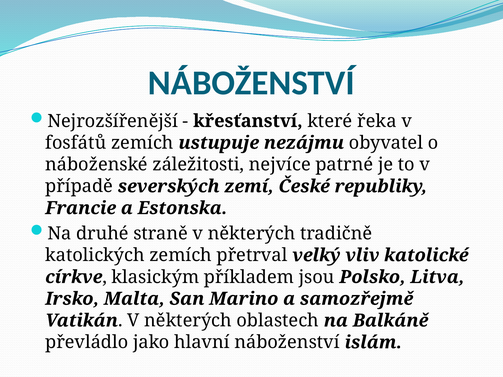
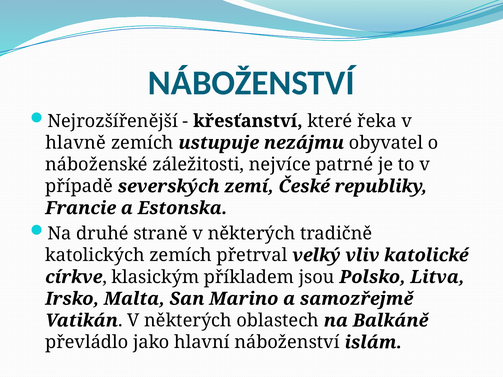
fosfátů: fosfátů -> hlavně (76, 143)
